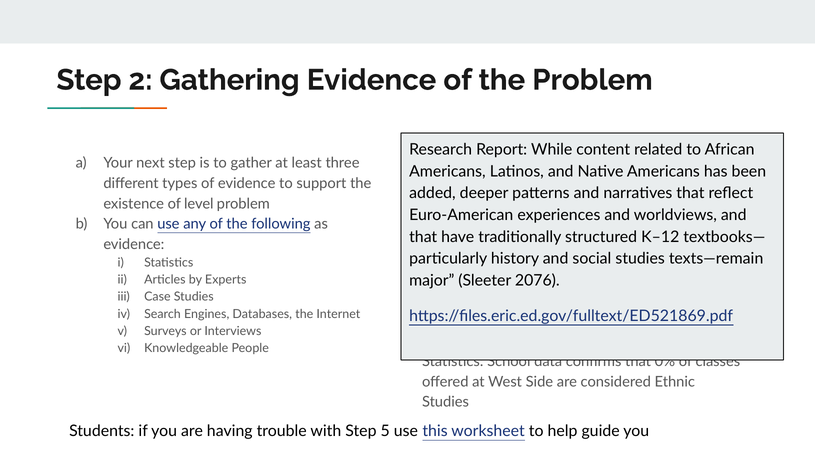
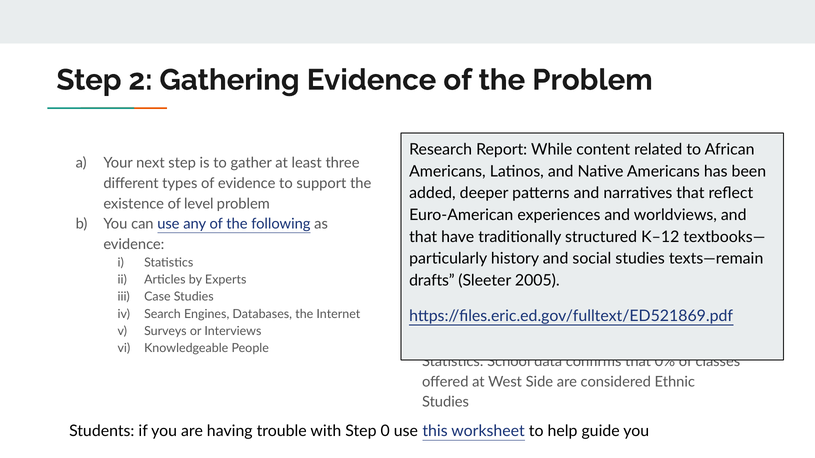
major: major -> drafts (432, 281)
2076: 2076 -> 2005 (537, 281)
5: 5 -> 0 (385, 431)
